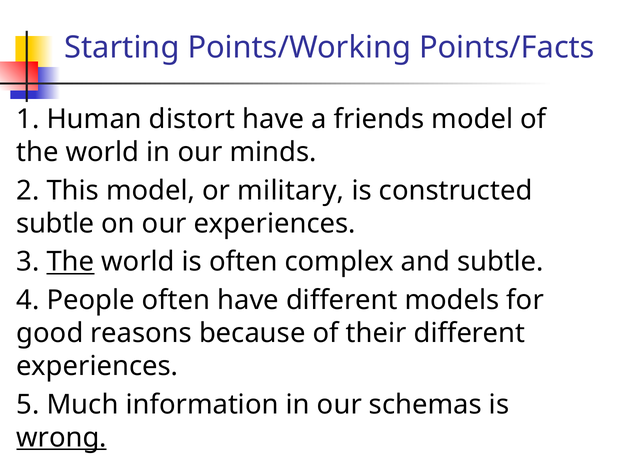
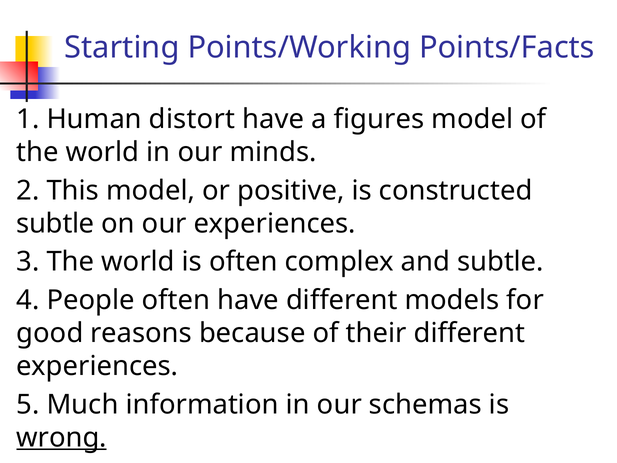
friends: friends -> figures (379, 119)
military: military -> positive (291, 190)
The underline: present -> none (70, 262)
